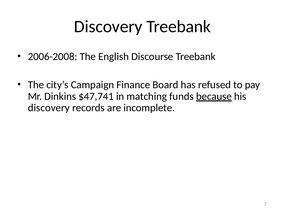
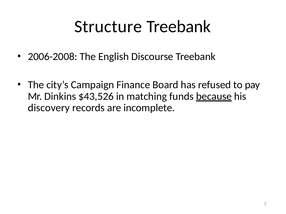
Discovery: Discovery -> Structure (108, 27)
$47,741: $47,741 -> $43,526 (96, 97)
